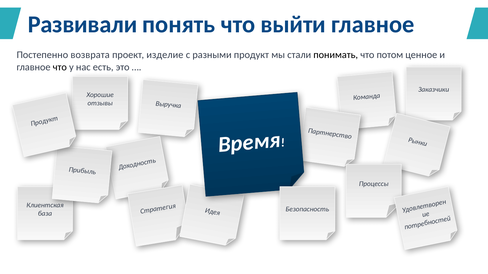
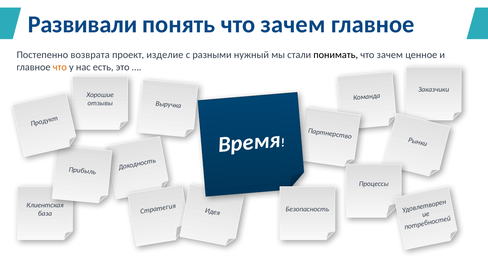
понять что выйти: выйти -> зачем (293, 24)
продукт: продукт -> нужный (251, 55)
потом: потом -> зачем (390, 55)
что colour: black -> orange (60, 67)
